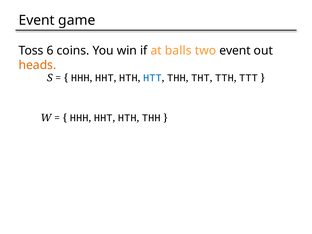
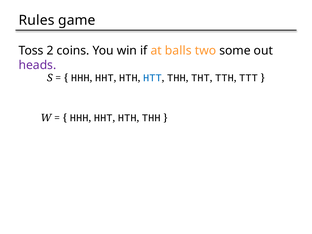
Event: Event -> Rules (37, 20)
6: 6 -> 2 (50, 51)
two event: event -> some (235, 51)
heads colour: orange -> purple (37, 65)
